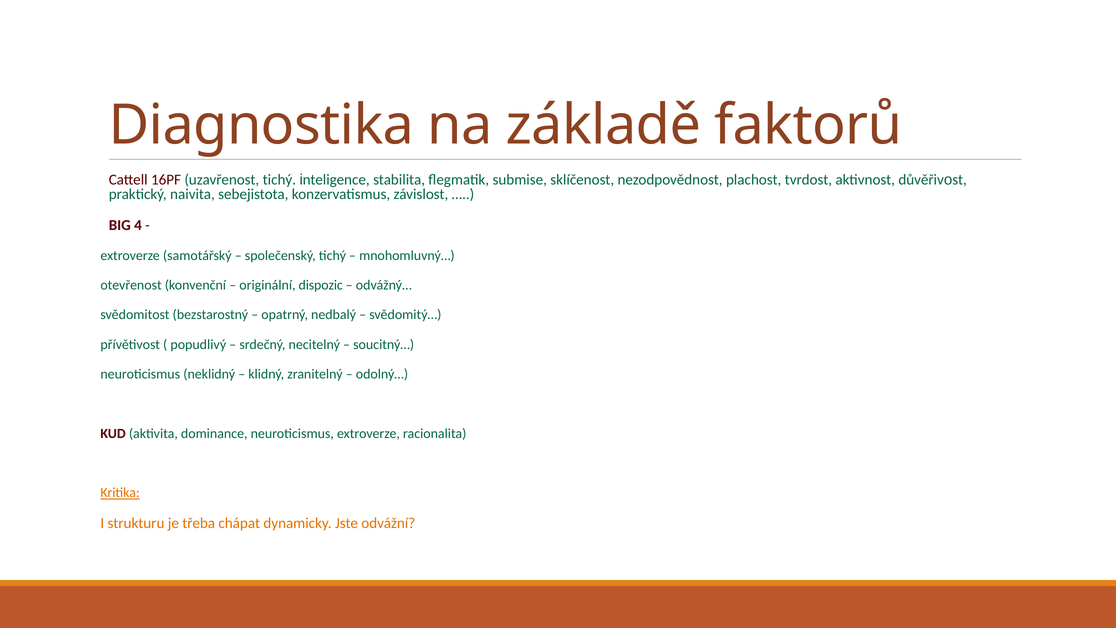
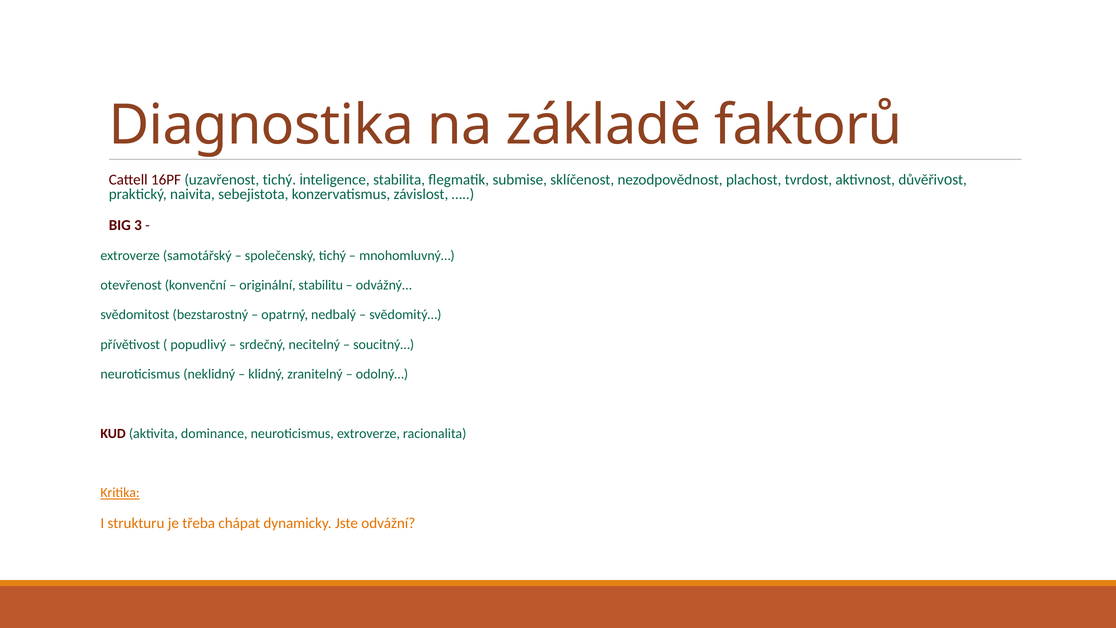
4: 4 -> 3 (138, 225)
dispozic: dispozic -> stabilitu (321, 285)
